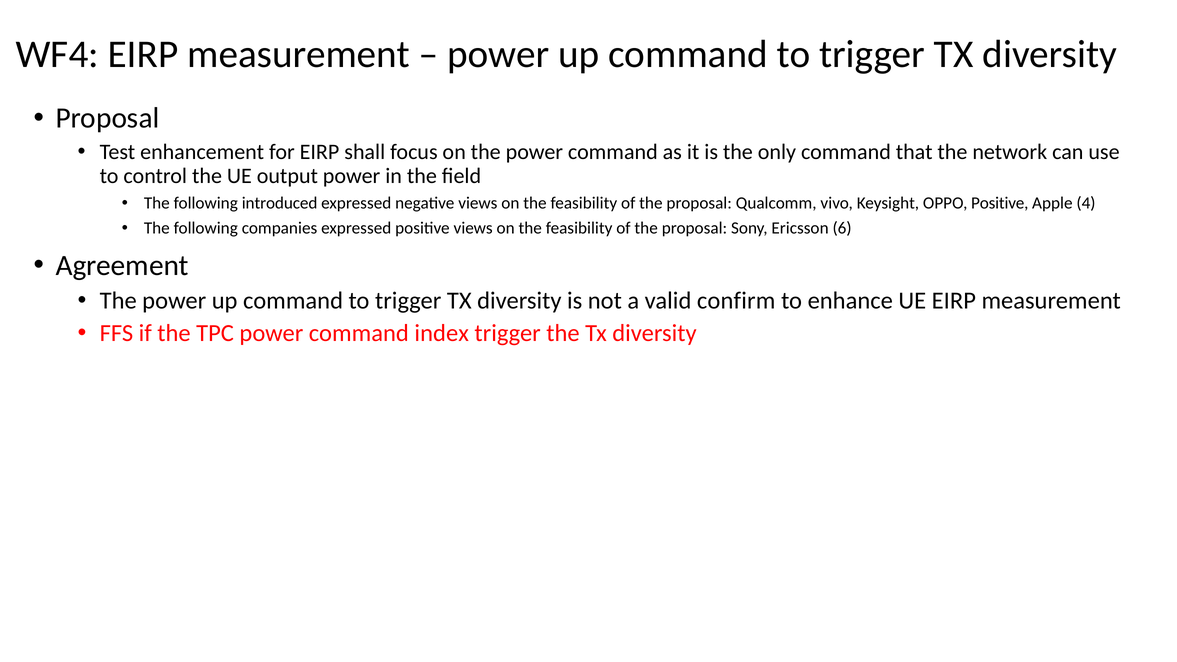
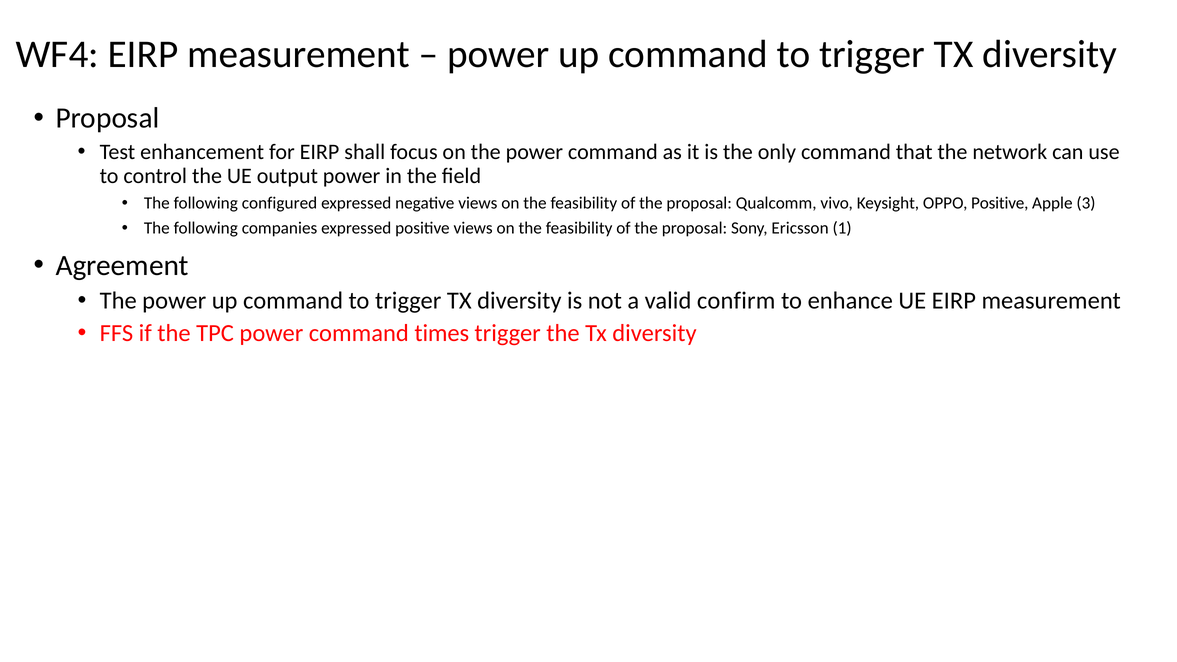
introduced: introduced -> configured (280, 203)
4: 4 -> 3 (1086, 203)
6: 6 -> 1 (842, 228)
index: index -> times (442, 333)
